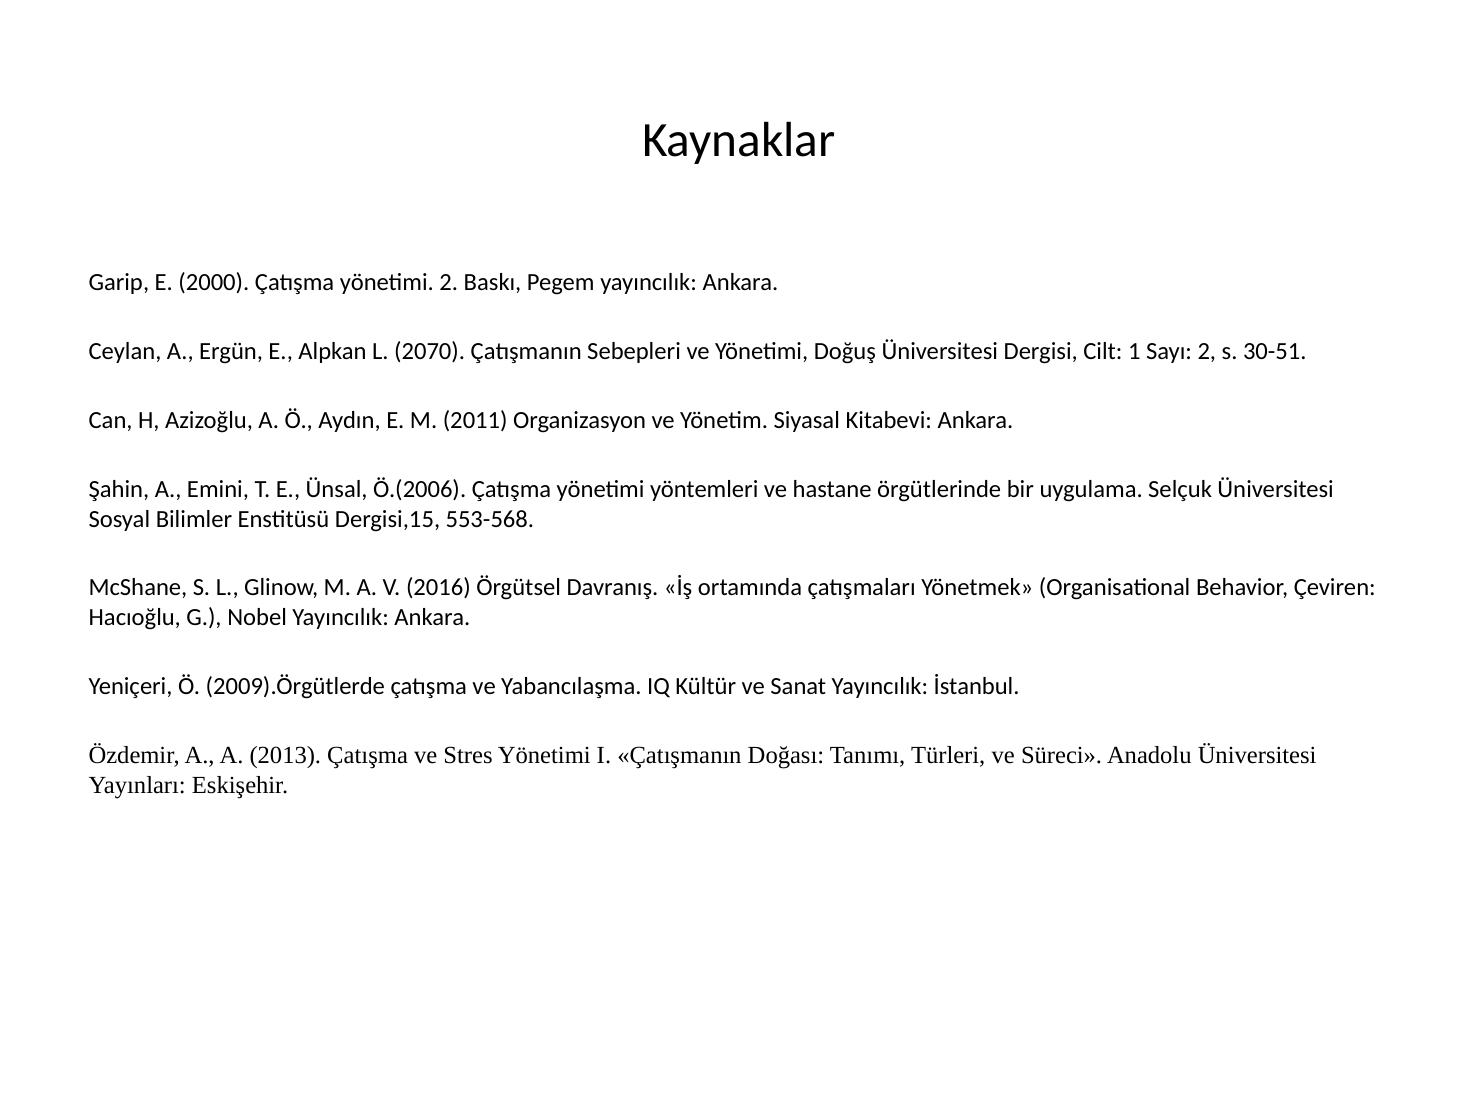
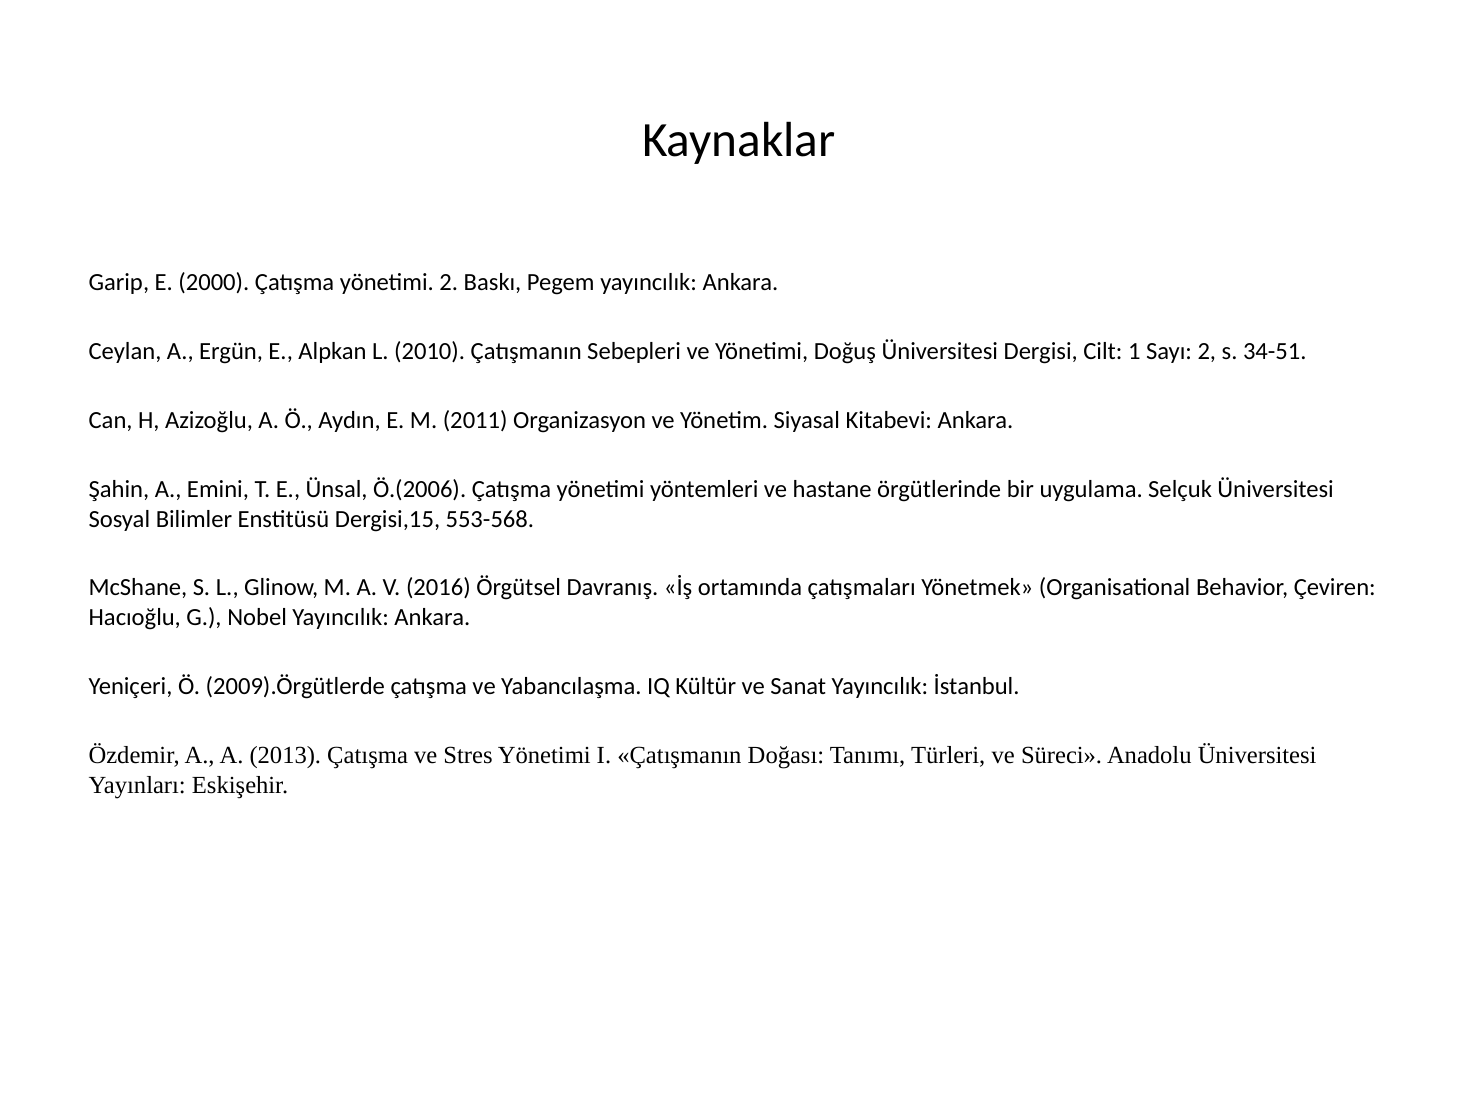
2070: 2070 -> 2010 (430, 352)
30-51: 30-51 -> 34-51 (1275, 352)
